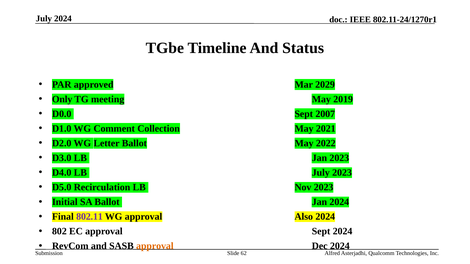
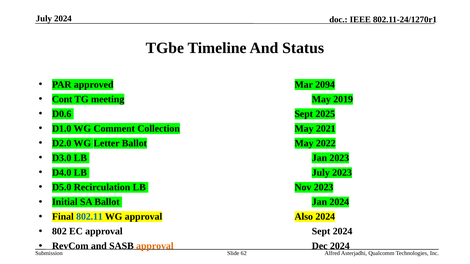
2029: 2029 -> 2094 (325, 85)
Only: Only -> Cont (62, 99)
D0.0: D0.0 -> D0.6 (62, 114)
2007: 2007 -> 2025 (325, 114)
802.11 colour: purple -> blue (89, 217)
